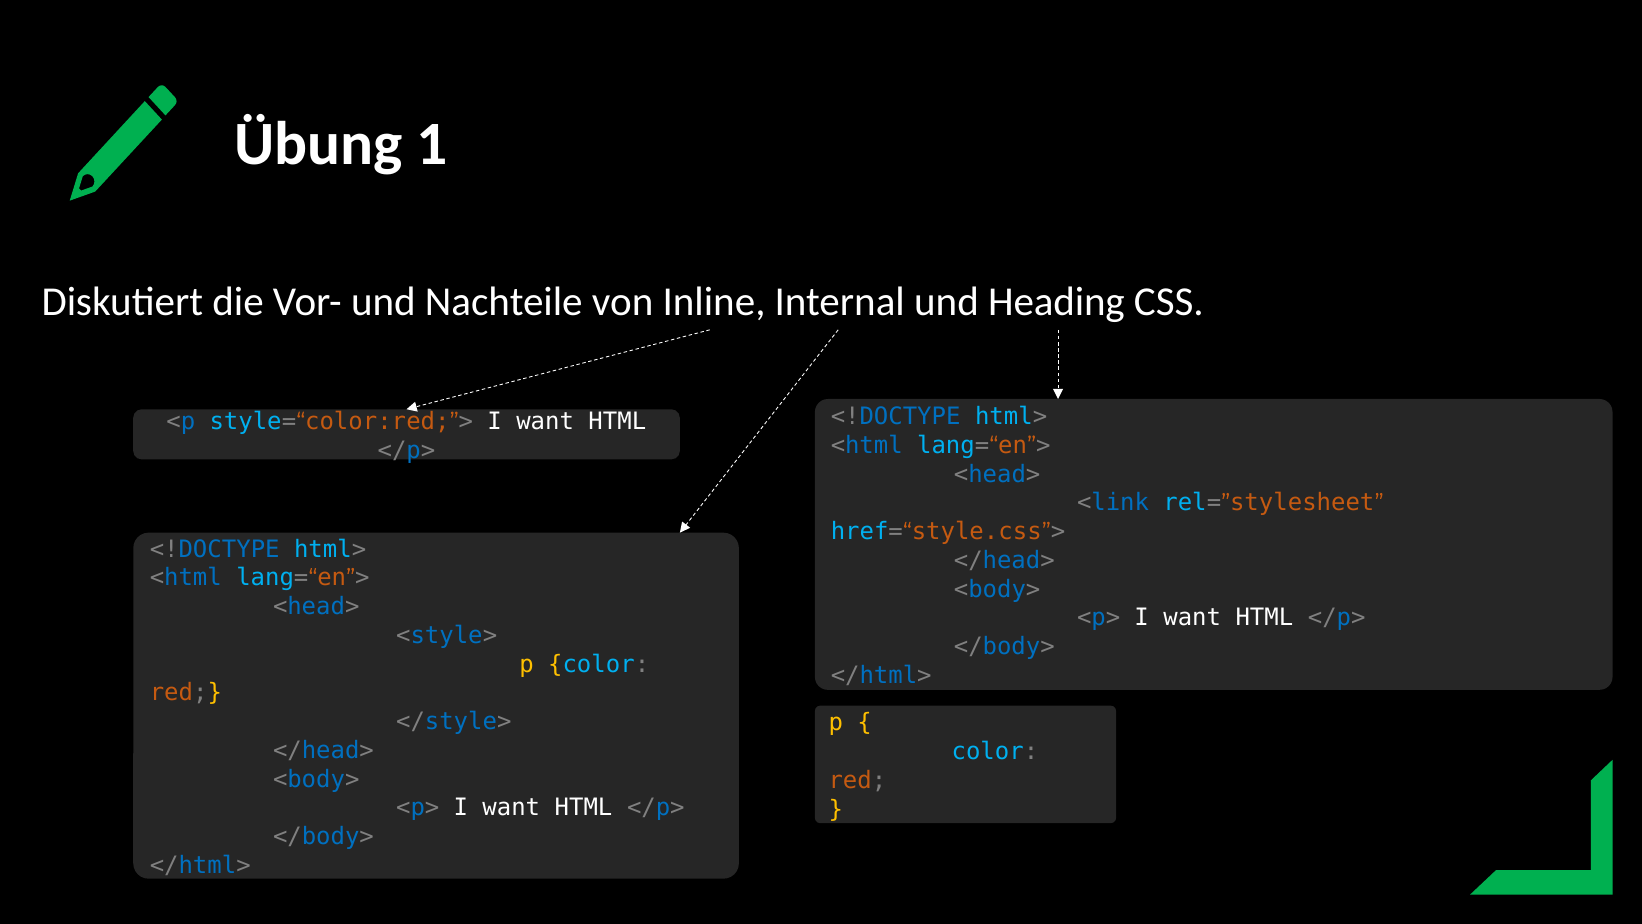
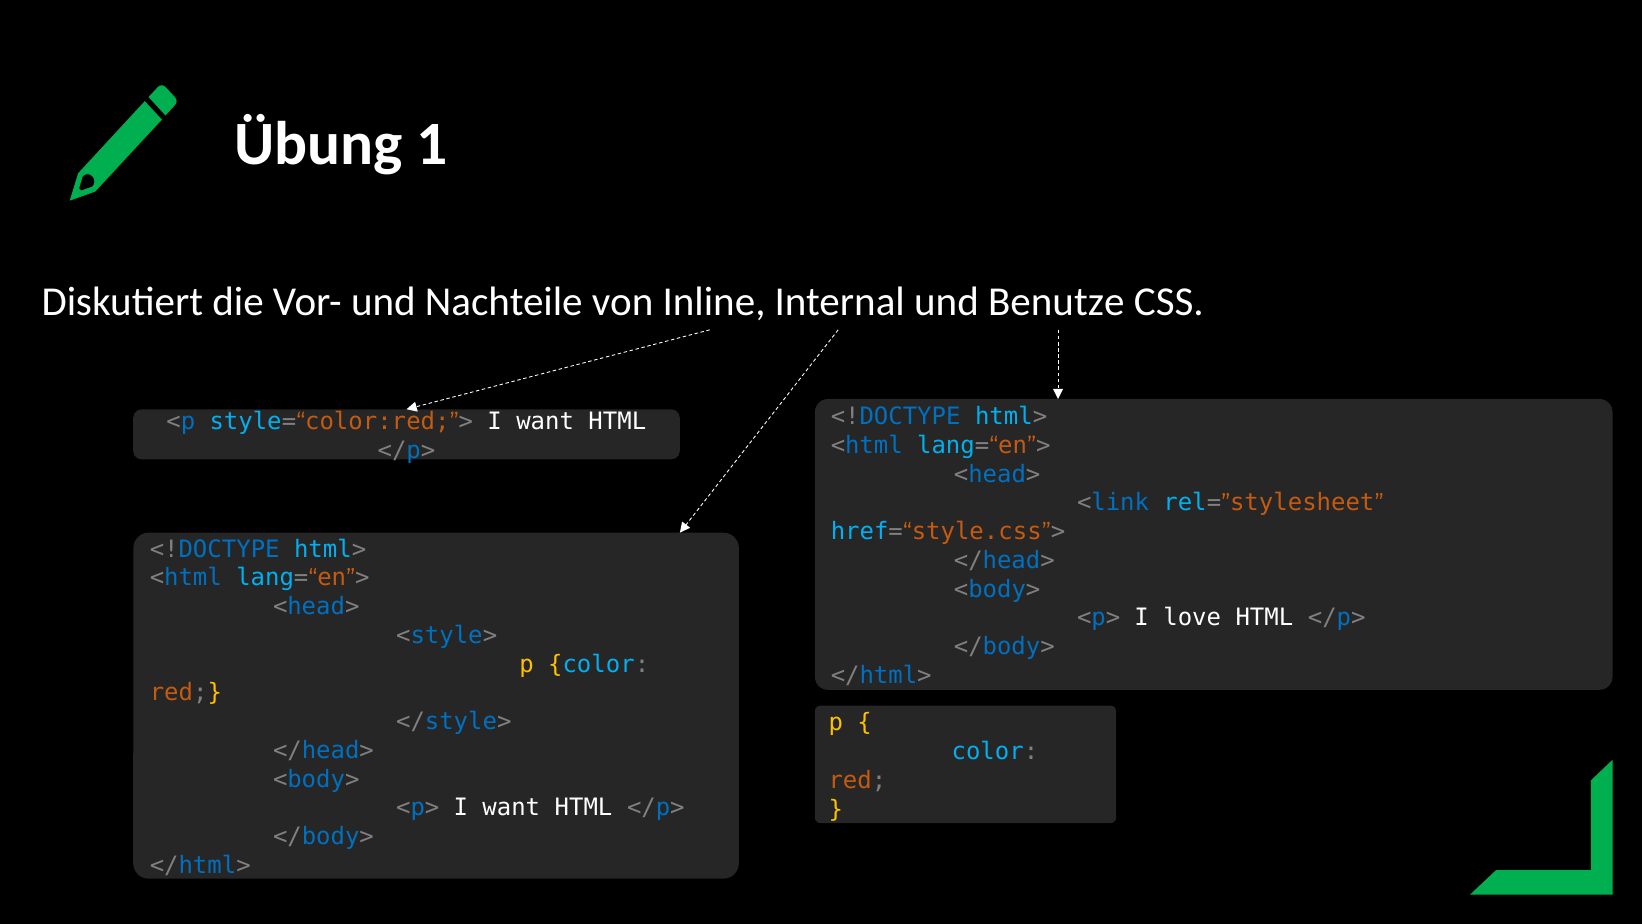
Heading: Heading -> Benutze (1056, 302)
want: want -> love (1192, 618)
